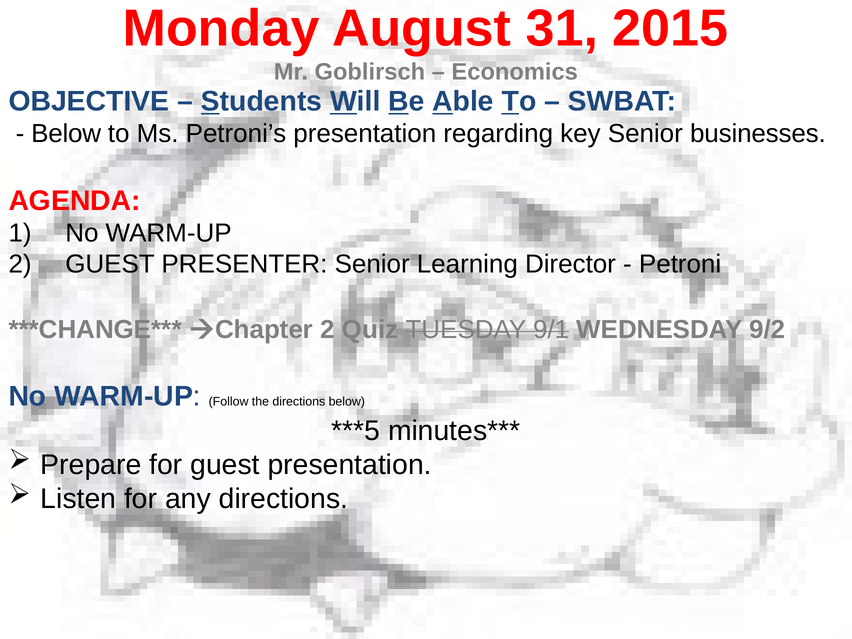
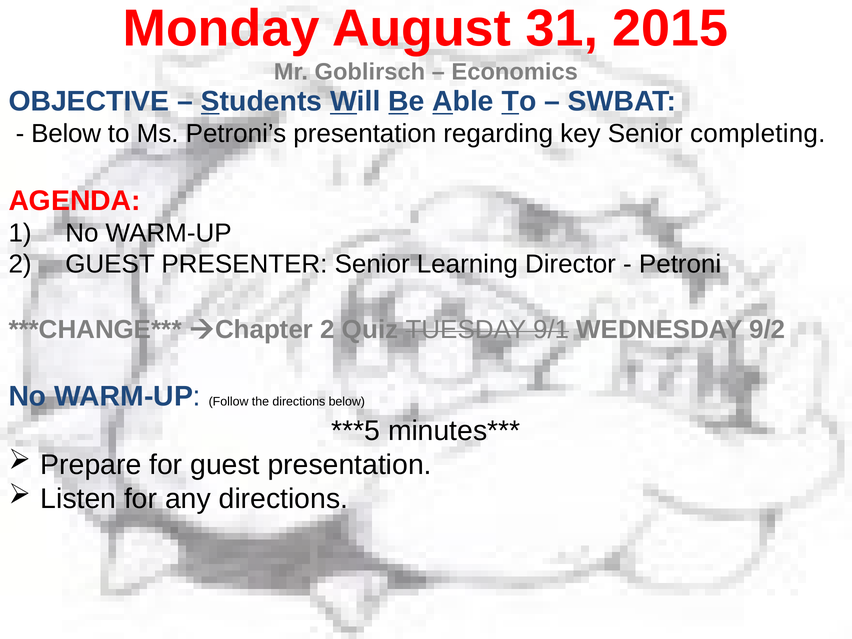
businesses: businesses -> completing (758, 134)
